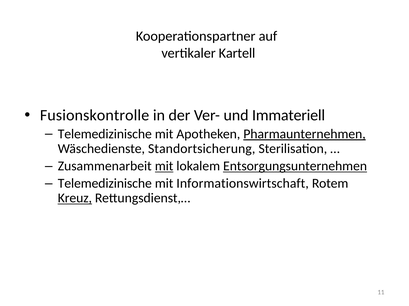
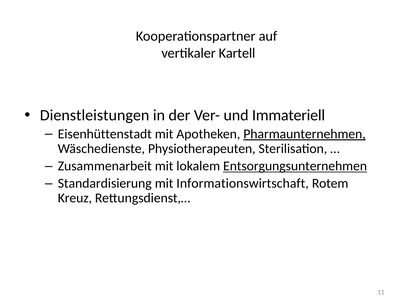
Fusionskontrolle: Fusionskontrolle -> Dienstleistungen (95, 116)
Telemedizinische: Telemedizinische -> Eisenhüttenstadt (105, 134)
Standortsicherung: Standortsicherung -> Physiotherapeuten (202, 149)
mit underline: present -> none (164, 166)
Telemedizinische: Telemedizinische -> Standardisierung (105, 184)
Kreuz underline: present -> none (75, 199)
